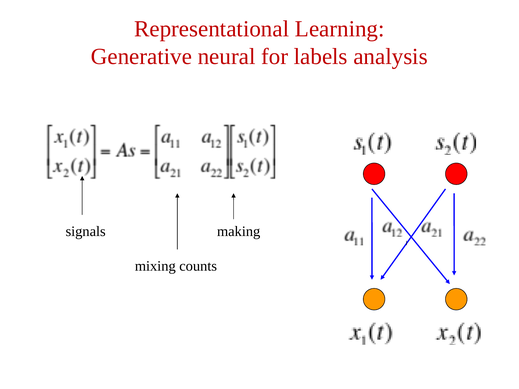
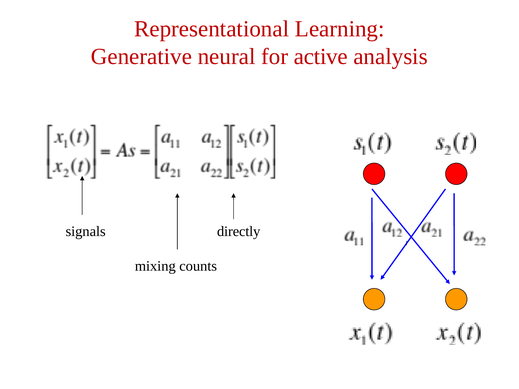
labels: labels -> active (321, 57)
making: making -> directly (239, 232)
